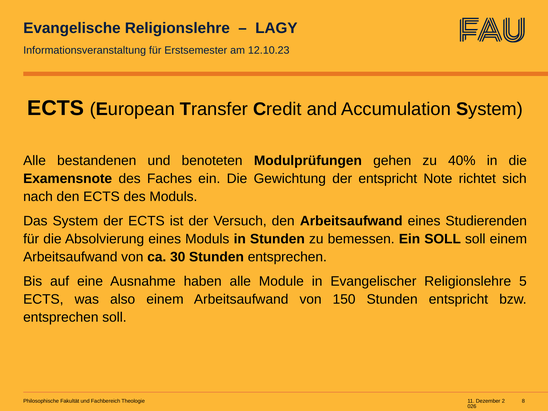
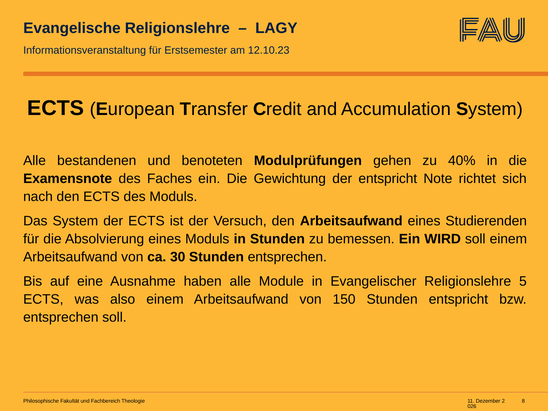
Ein SOLL: SOLL -> WIRD (443, 239)
